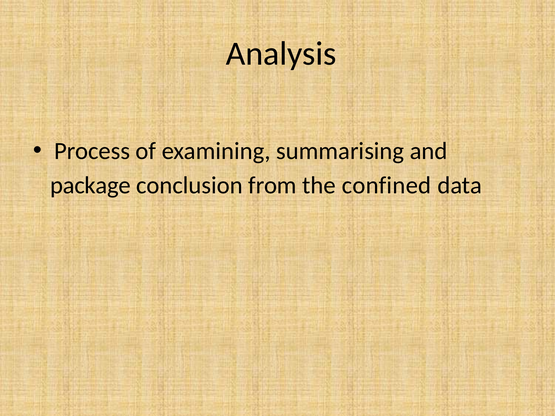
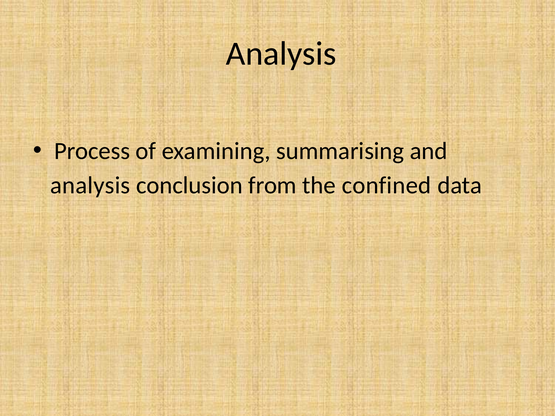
package: package -> analysis (90, 186)
